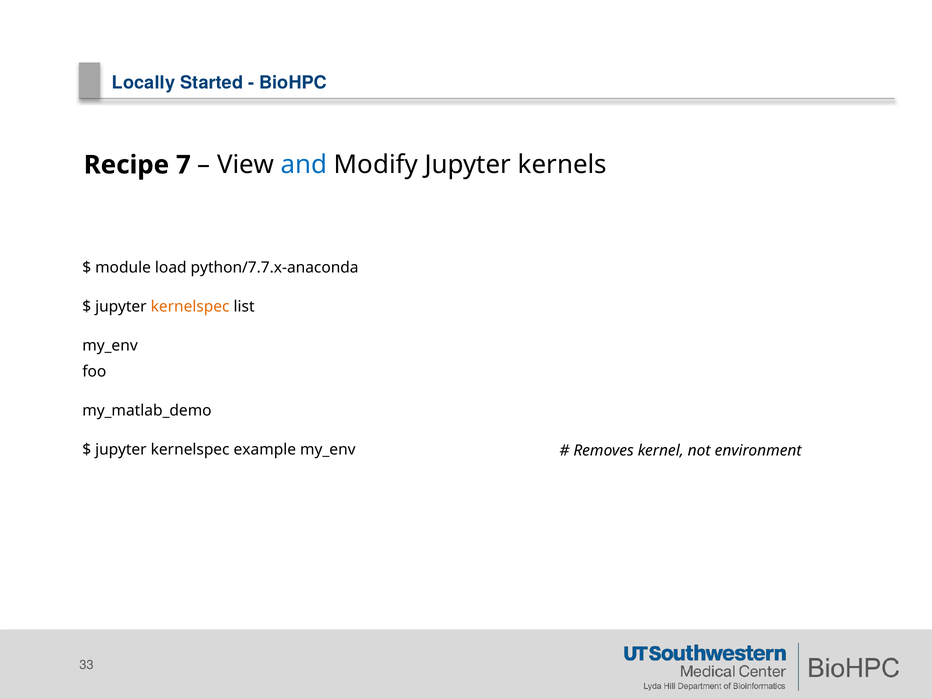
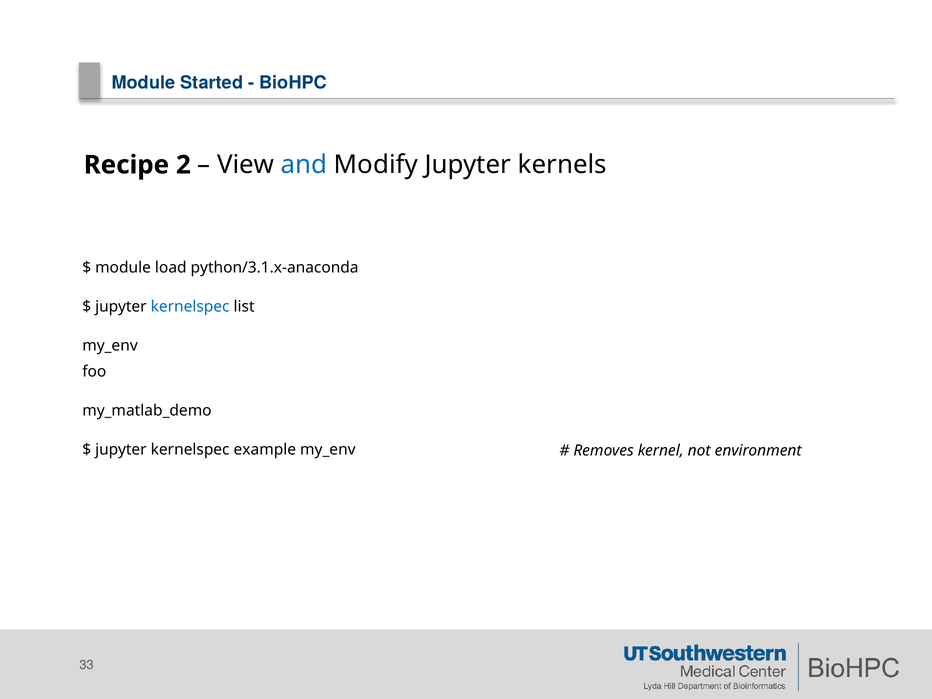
Locally: Locally -> Module (144, 83)
7: 7 -> 2 (183, 165)
python/7.7.x-anaconda: python/7.7.x-anaconda -> python/3.1.x-anaconda (275, 268)
kernelspec colour: orange -> blue (190, 307)
